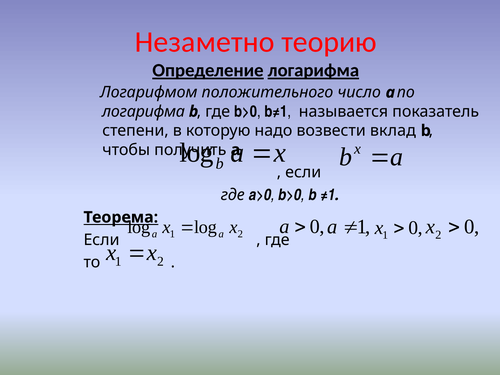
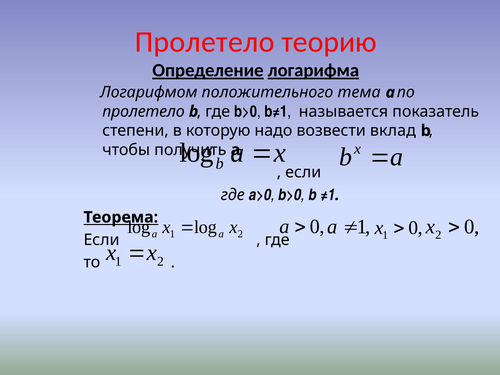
Незаметно: Незаметно -> Пролетело (205, 42)
число: число -> тема (359, 92)
логарифма: логарифма -> пролетело (143, 112)
